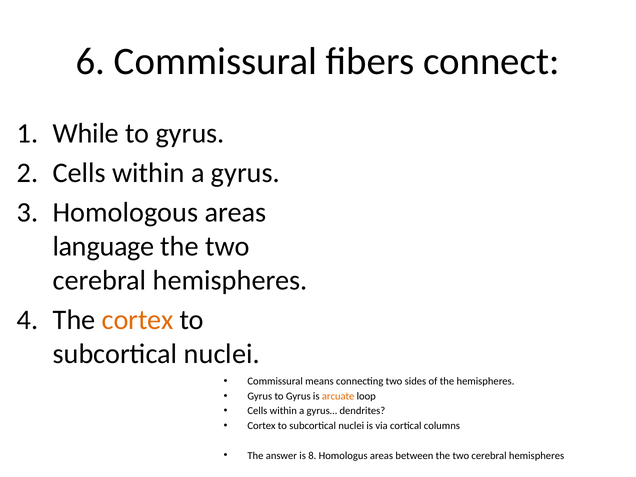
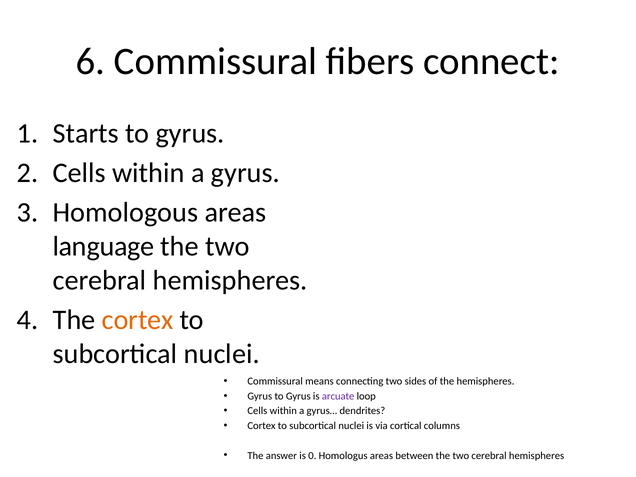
While: While -> Starts (86, 133)
arcuate colour: orange -> purple (338, 396)
8: 8 -> 0 (312, 456)
